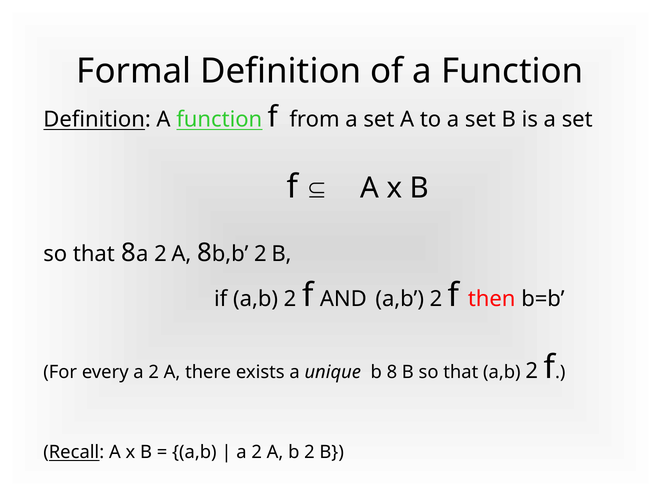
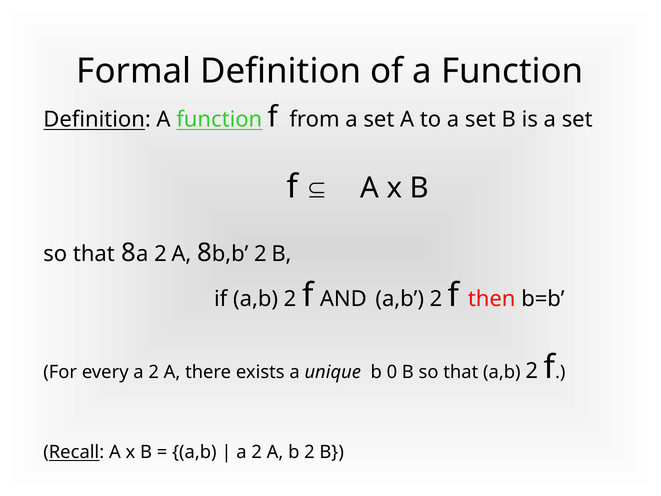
b 8: 8 -> 0 (392, 372)
